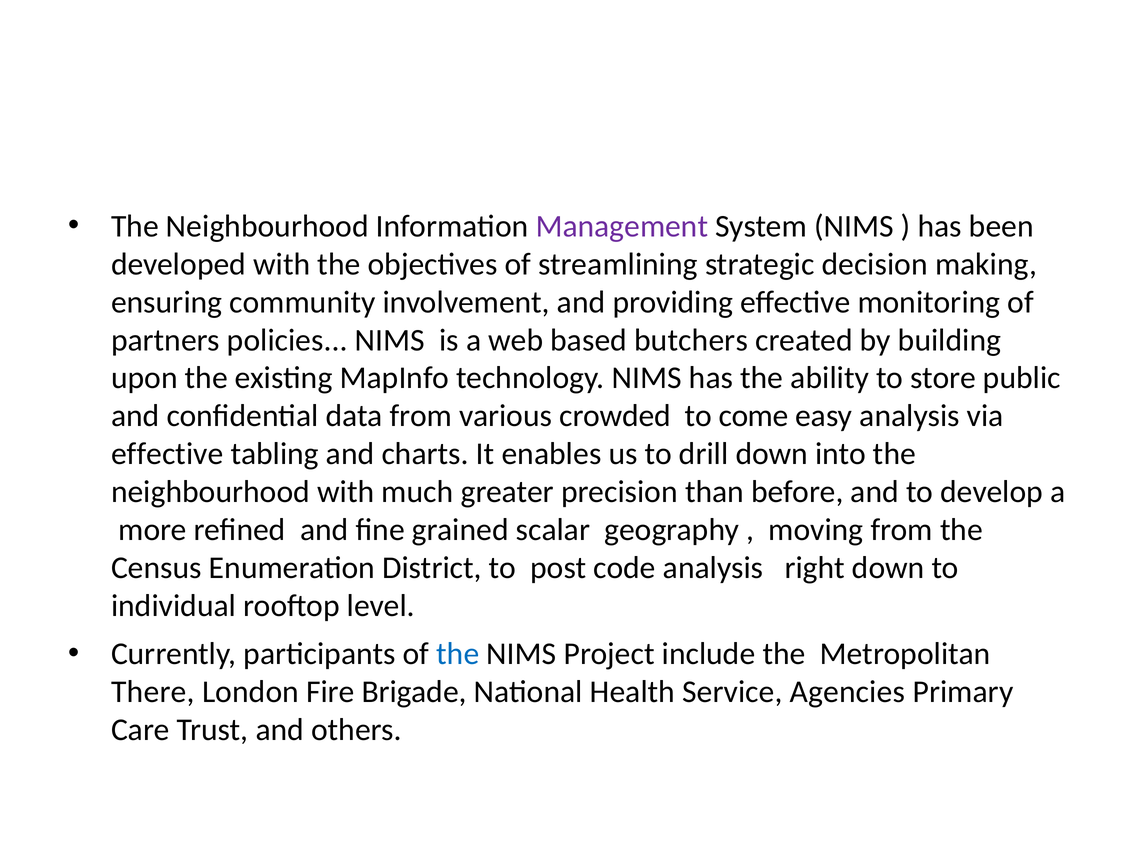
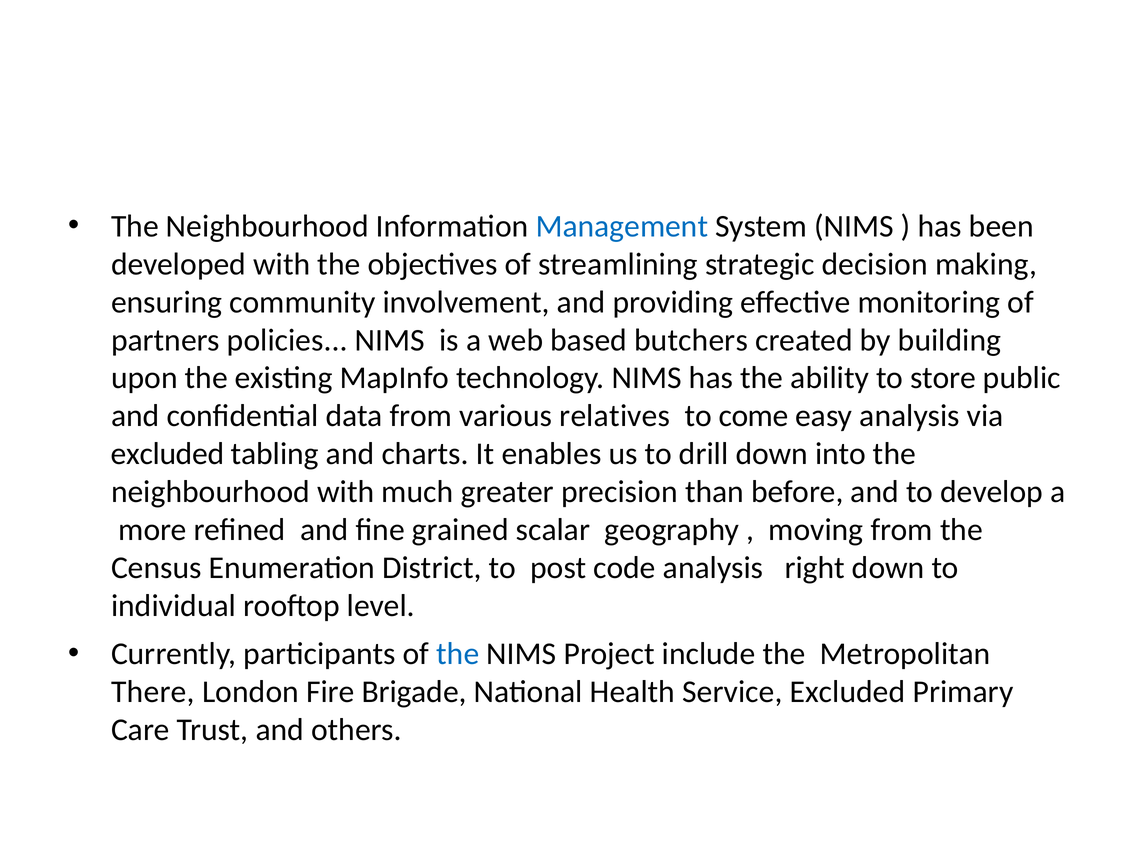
Management colour: purple -> blue (622, 226)
crowded: crowded -> relatives (615, 416)
effective: effective -> excluded (167, 454)
Service Agencies: Agencies -> Excluded (847, 692)
